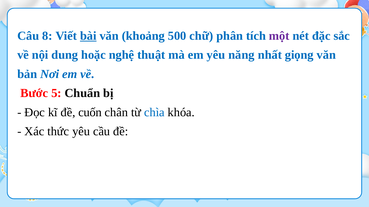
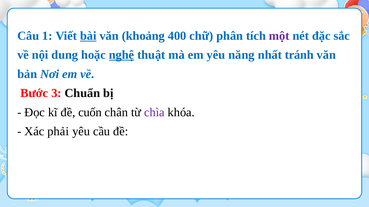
8: 8 -> 1 (47, 36)
500: 500 -> 400 (177, 36)
nghệ underline: none -> present (122, 55)
giọng: giọng -> tránh (299, 55)
5: 5 -> 3 (56, 93)
chìa colour: blue -> purple (154, 113)
thức: thức -> phải (58, 132)
